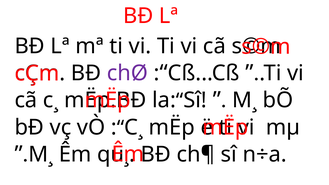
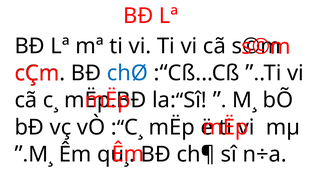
chØ colour: purple -> blue (127, 73)
